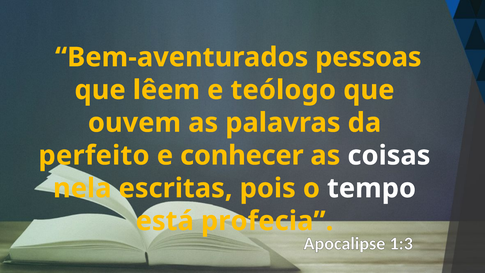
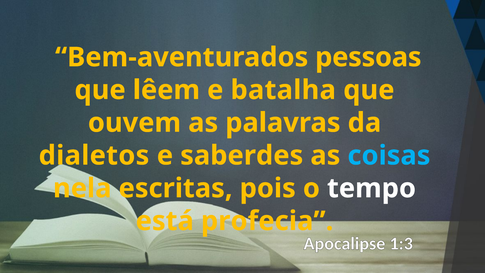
teólogo: teólogo -> batalha (283, 90)
perfeito: perfeito -> dialetos (94, 155)
conhecer: conhecer -> saberdes (242, 155)
coisas colour: white -> light blue (389, 155)
